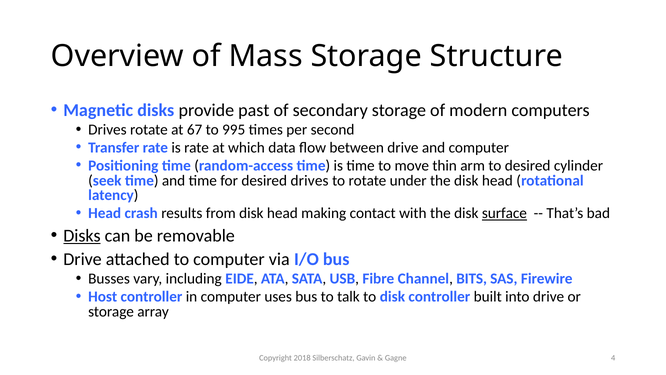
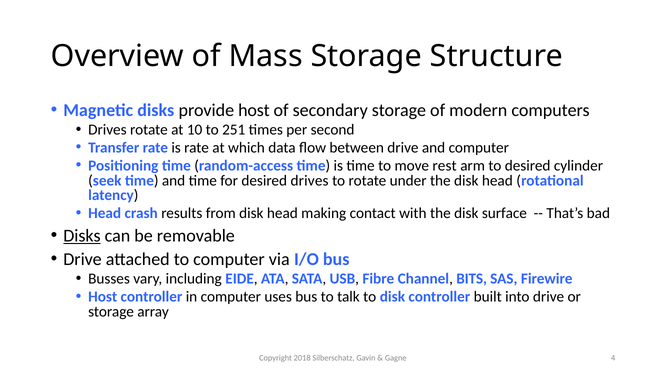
provide past: past -> host (254, 110)
67: 67 -> 10 (195, 130)
995: 995 -> 251 (234, 130)
thin: thin -> rest (445, 166)
surface underline: present -> none (504, 213)
